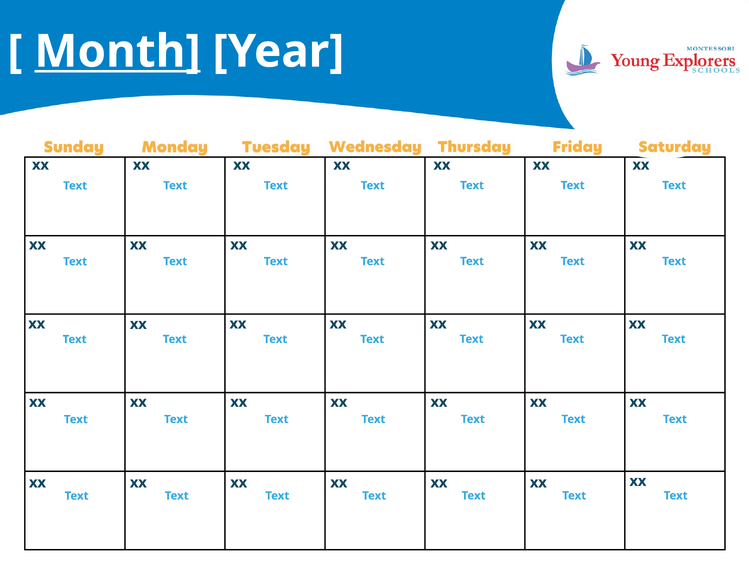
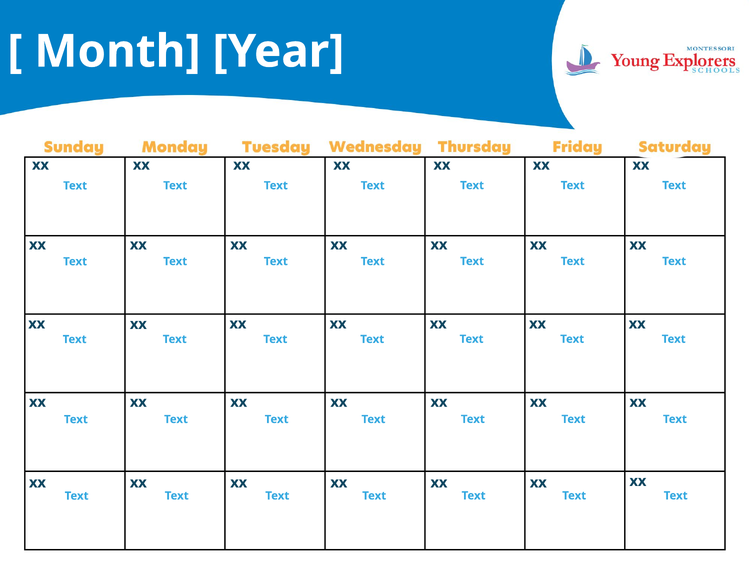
Month underline: present -> none (117, 52)
